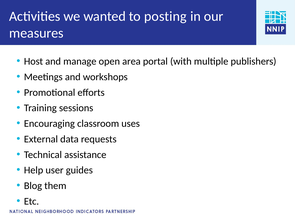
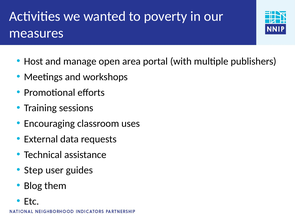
posting: posting -> poverty (165, 16)
Help: Help -> Step (34, 170)
